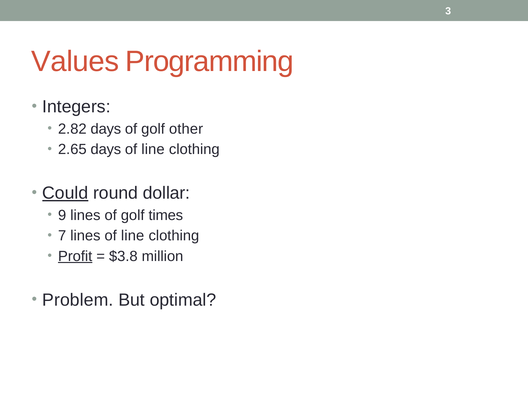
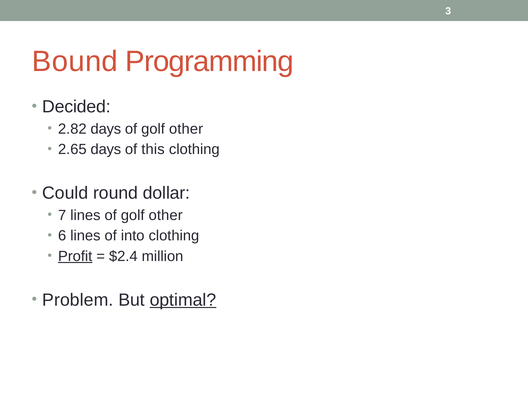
Values: Values -> Bound (75, 61)
Integers: Integers -> Decided (76, 107)
line: line -> this (153, 149)
Could underline: present -> none (65, 193)
9: 9 -> 7 (62, 215)
lines of golf times: times -> other (166, 215)
7: 7 -> 6 (62, 236)
lines of line: line -> into (133, 236)
$3.8: $3.8 -> $2.4 (123, 256)
optimal underline: none -> present (183, 300)
